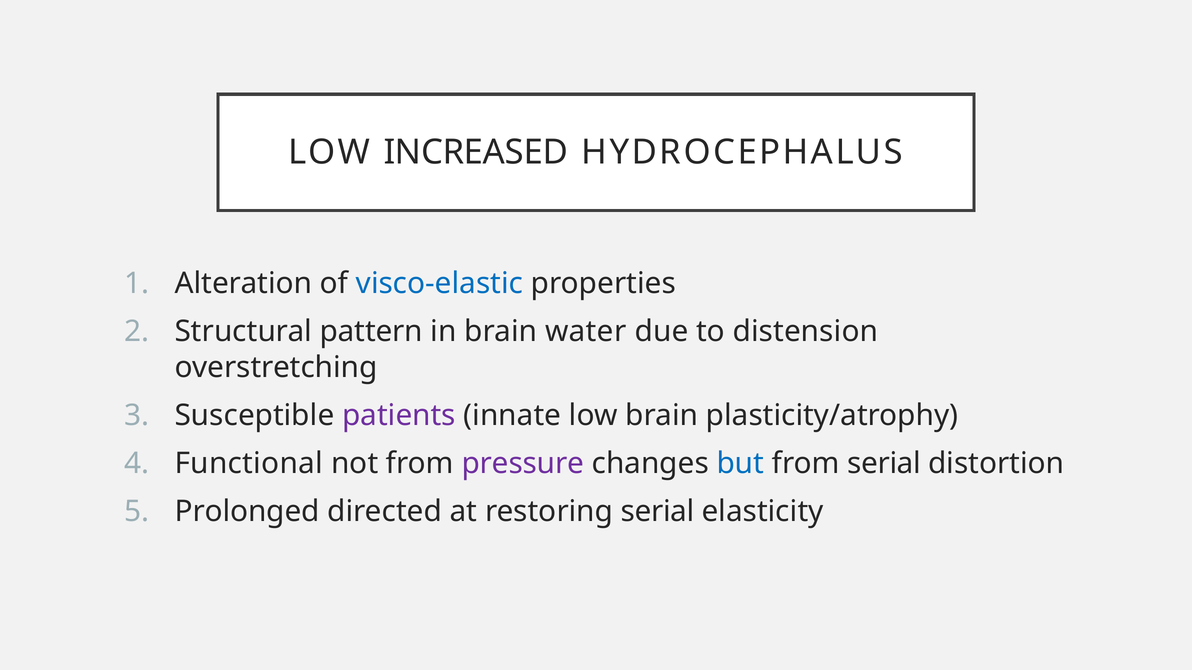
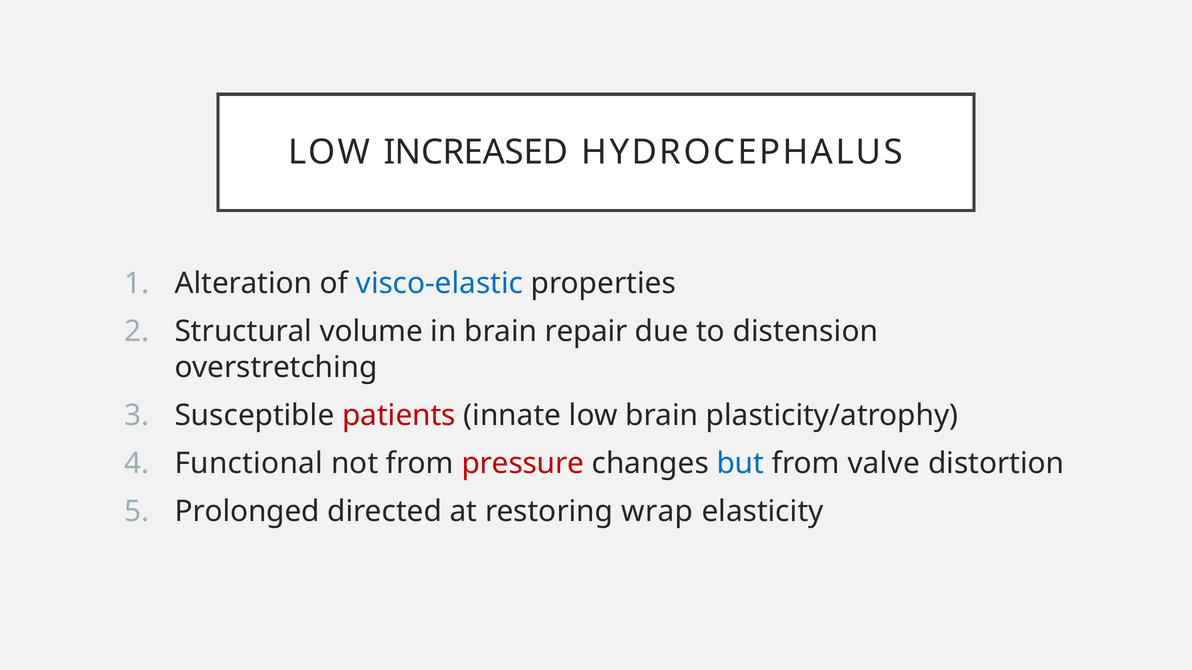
pattern: pattern -> volume (371, 332)
water: water -> repair (586, 332)
patients colour: purple -> red (399, 416)
pressure colour: purple -> red (523, 464)
from serial: serial -> valve (884, 464)
restoring serial: serial -> wrap (657, 512)
